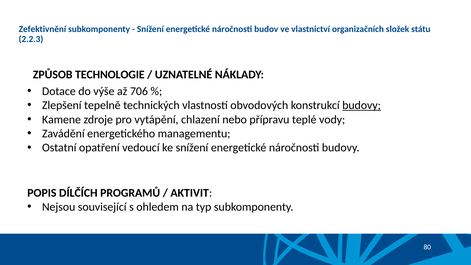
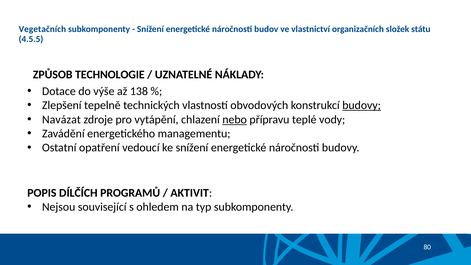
Zefektivnění: Zefektivnění -> Vegetačních (42, 29)
2.2.3: 2.2.3 -> 4.5.5 (31, 39)
706: 706 -> 138 (139, 91)
Kamene: Kamene -> Navázat (61, 119)
nebo underline: none -> present (235, 119)
